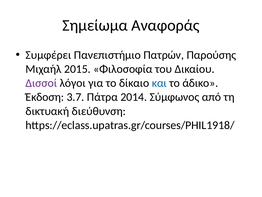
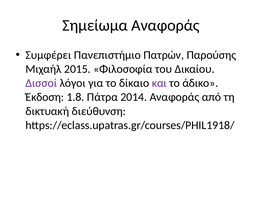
και colour: blue -> purple (159, 83)
3.7: 3.7 -> 1.8 (75, 97)
2014 Σύμφωνος: Σύμφωνος -> Αναφοράς (174, 97)
